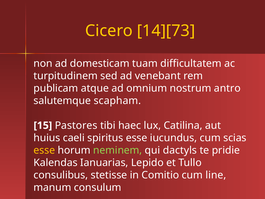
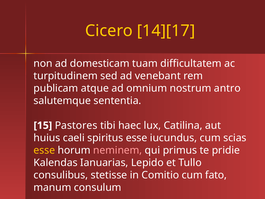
14][73: 14][73 -> 14][17 (166, 31)
scapham: scapham -> sententia (117, 101)
neminem colour: light green -> pink (118, 150)
dactyls: dactyls -> primus (180, 150)
line: line -> fato (216, 175)
